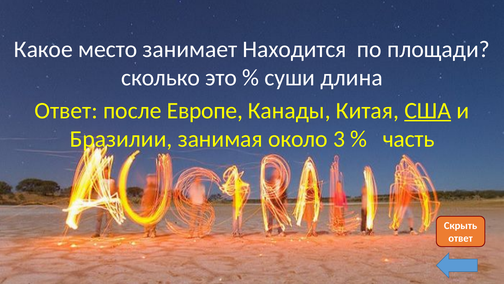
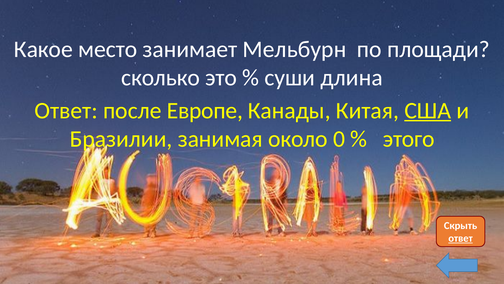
Находится: Находится -> Мельбурн (294, 49)
3: 3 -> 0 (339, 139)
часть: часть -> этого (409, 139)
ответ underline: none -> present (461, 238)
